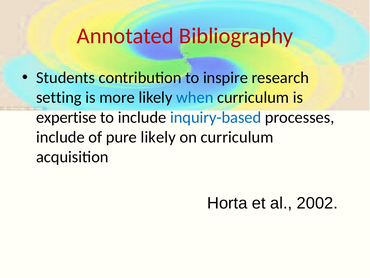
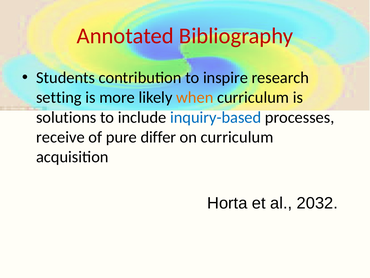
when colour: blue -> orange (195, 97)
expertise: expertise -> solutions (66, 117)
include: include -> receive (60, 137)
pure likely: likely -> differ (158, 137)
2002: 2002 -> 2032 (317, 203)
